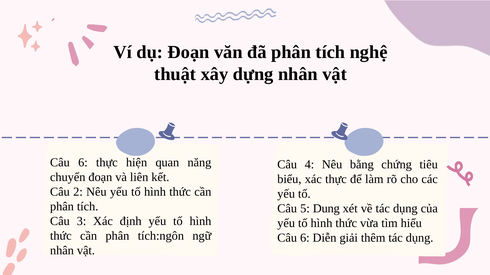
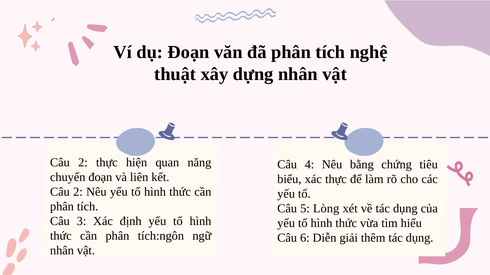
6: 6 -> 2 (83, 163)
Dung: Dung -> Lòng (326, 209)
